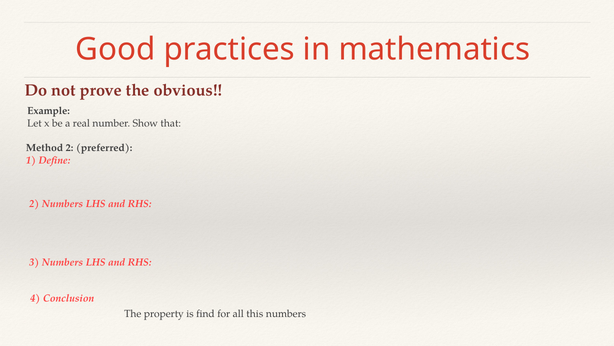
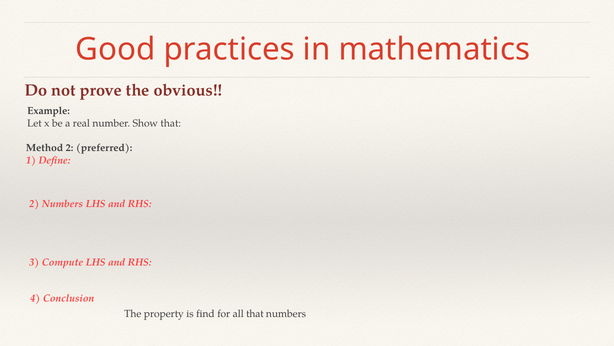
3 Numbers: Numbers -> Compute (62, 262)
all this: this -> that (255, 313)
